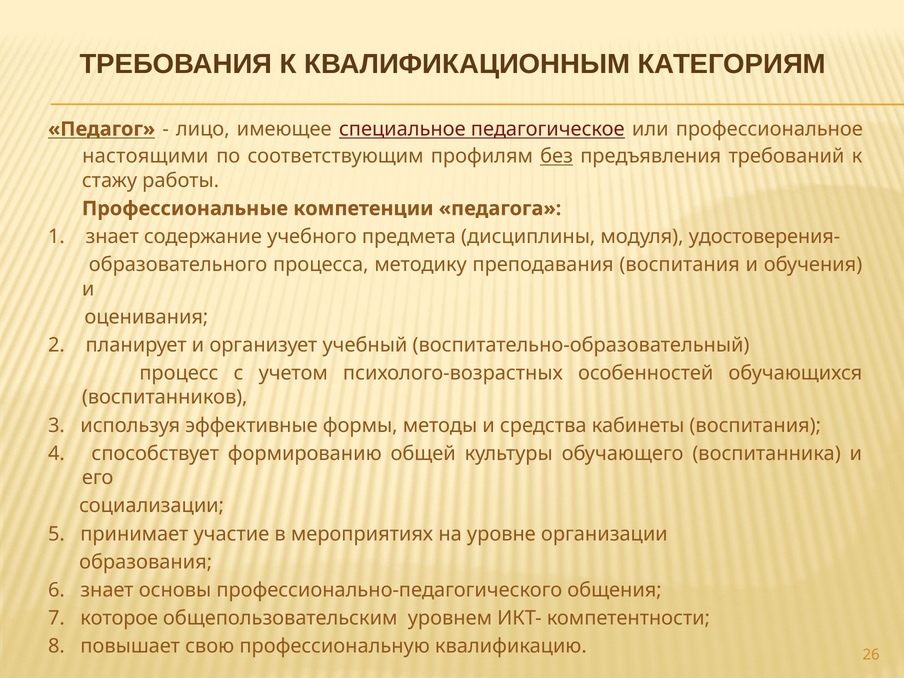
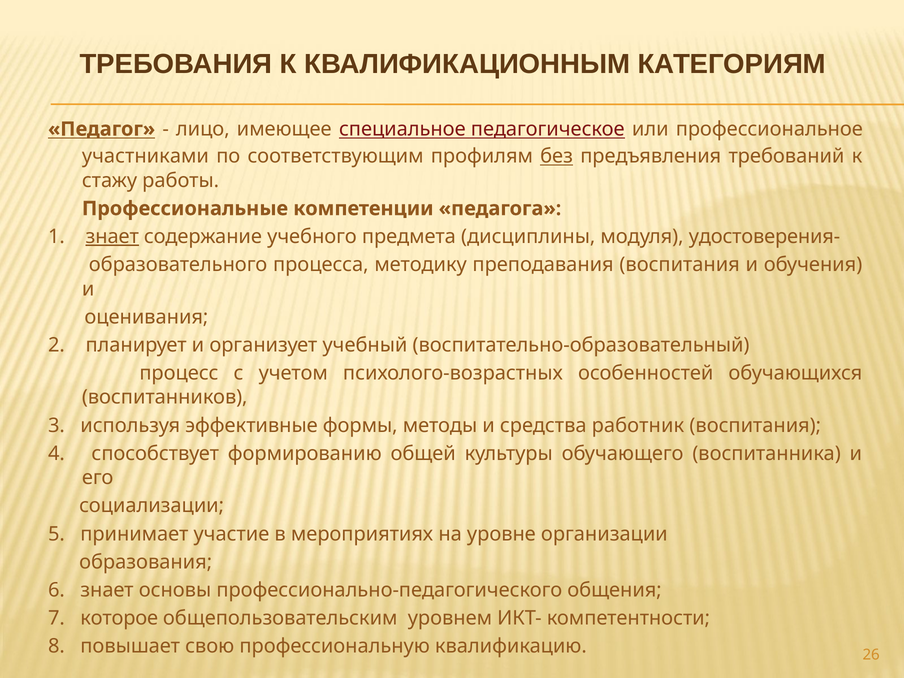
настоящими: настоящими -> участниками (145, 156)
знает underline: none -> present (112, 237)
кабинеты: кабинеты -> работник (638, 425)
